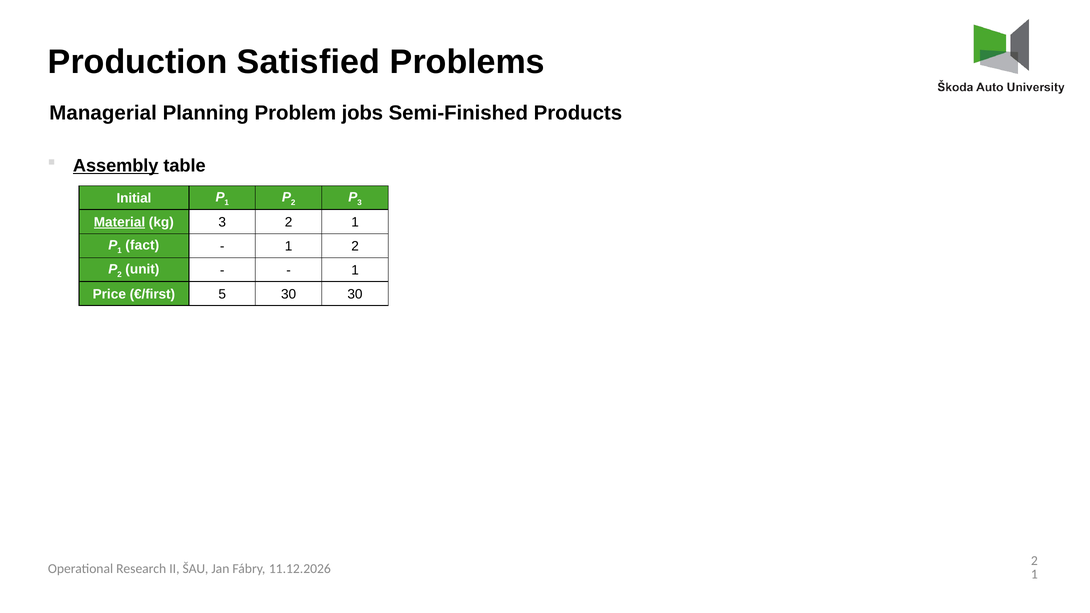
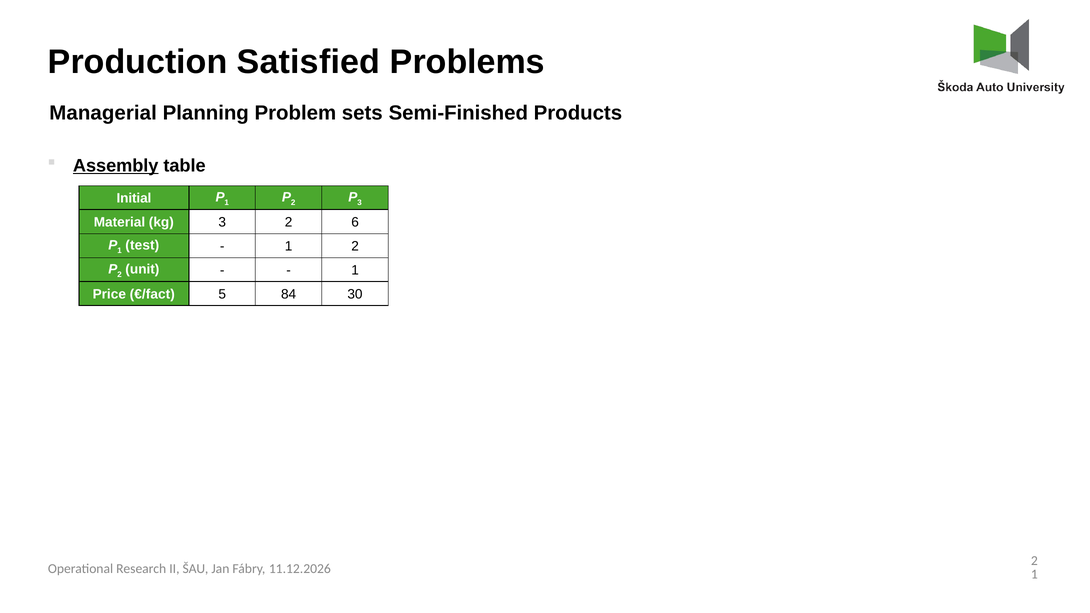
jobs: jobs -> sets (362, 113)
Material underline: present -> none (119, 222)
3 2 1: 1 -> 6 (355, 222)
fact: fact -> test (142, 245)
€/first: €/first -> €/fact (152, 294)
5 30: 30 -> 84 (289, 294)
